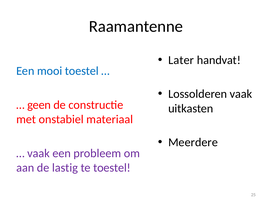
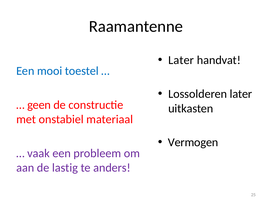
Lossolderen vaak: vaak -> later (241, 94)
Meerdere: Meerdere -> Vermogen (193, 142)
te toestel: toestel -> anders (112, 168)
